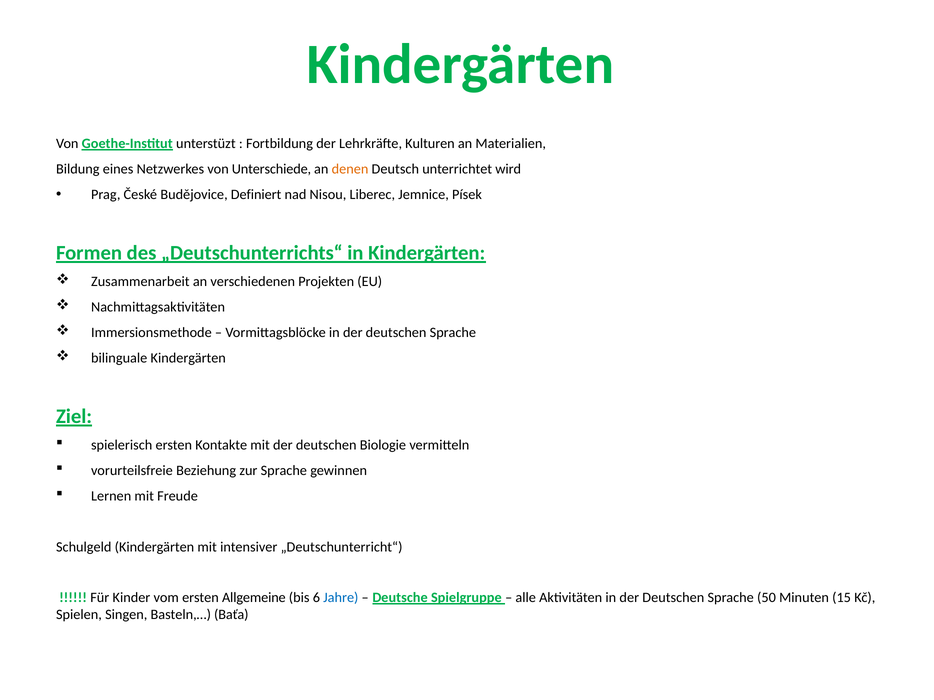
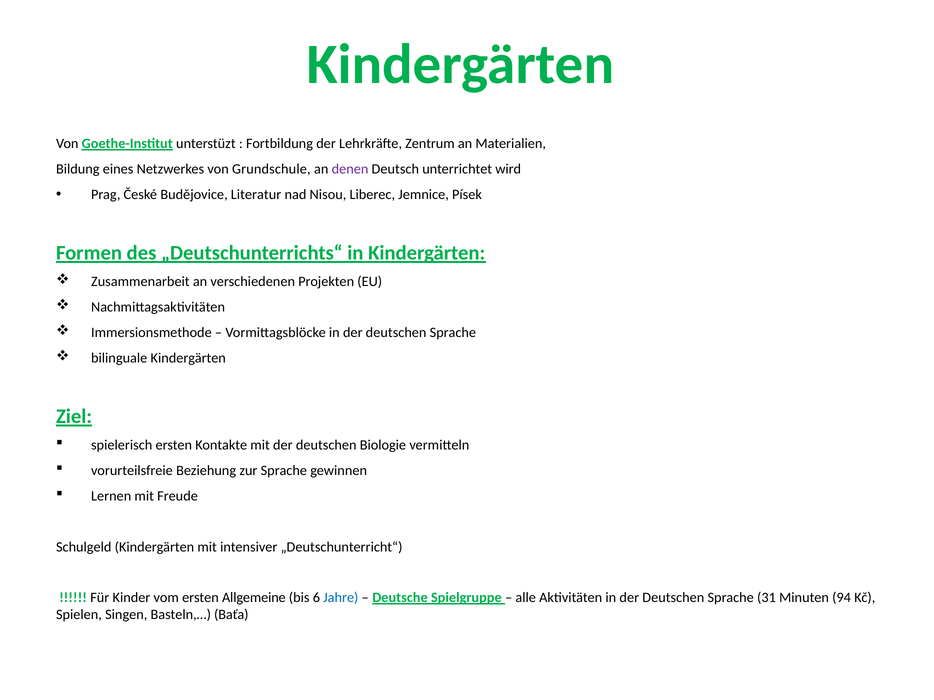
Kulturen: Kulturen -> Zentrum (430, 144)
Unterschiede: Unterschiede -> Grundschule (271, 169)
denen colour: orange -> purple (350, 169)
Definiert: Definiert -> Literatur (256, 195)
50: 50 -> 31 (766, 598)
15: 15 -> 94 (842, 598)
